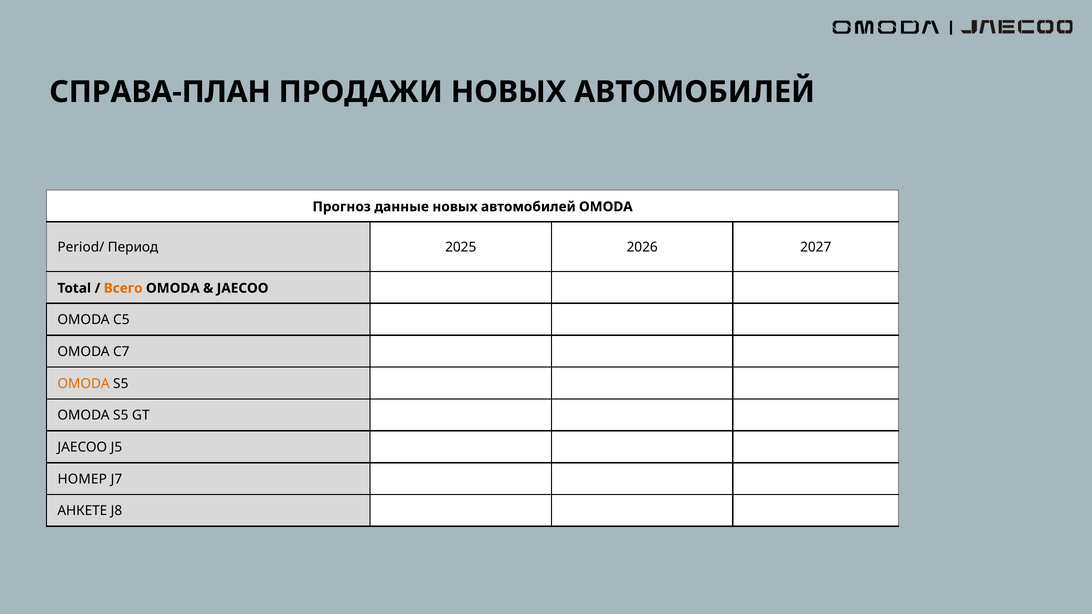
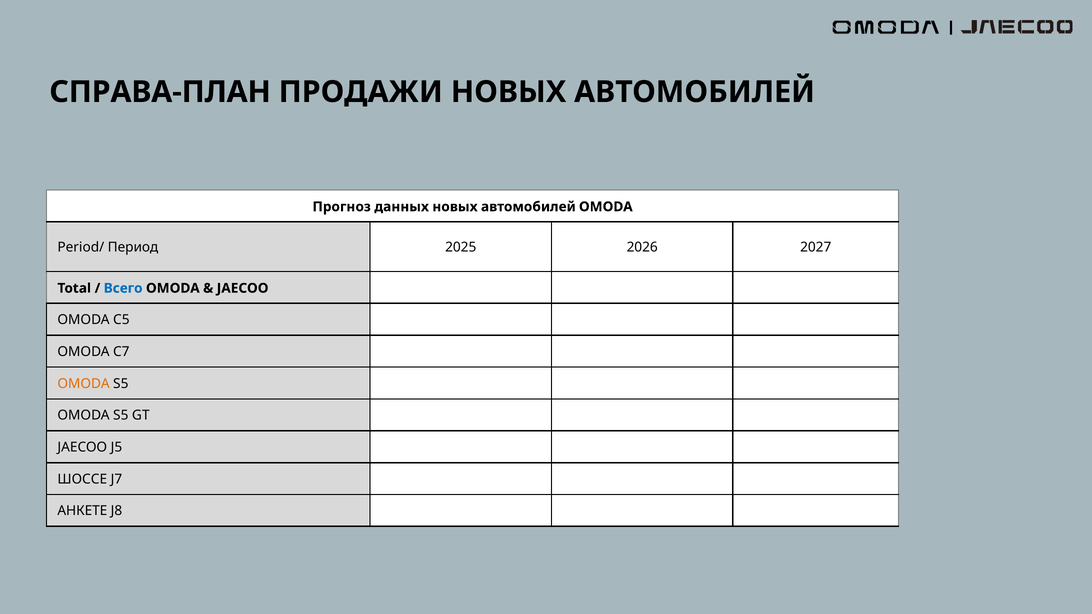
данные: данные -> данных (402, 207)
Всего colour: orange -> blue (123, 288)
НОМЕР: НОМЕР -> ШОССЕ (82, 479)
